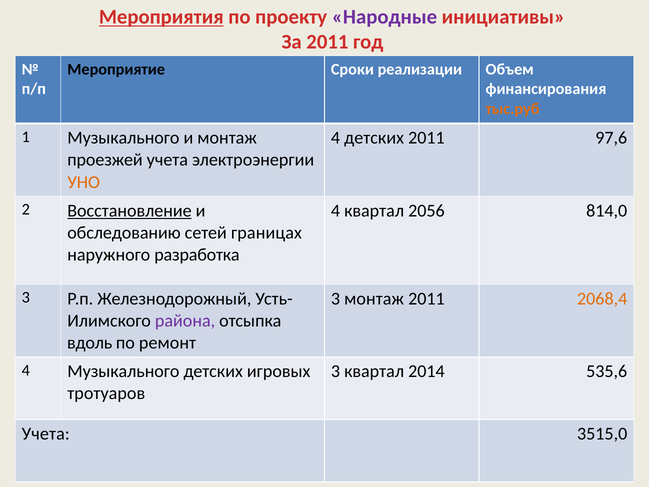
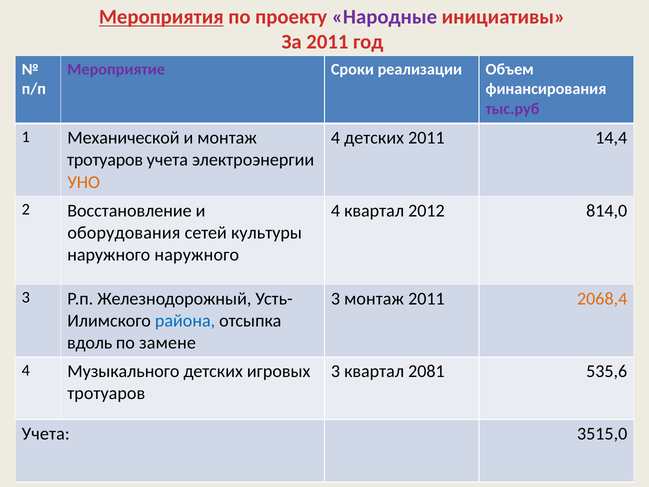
Мероприятие colour: black -> purple (116, 69)
тыс.руб colour: orange -> purple (512, 109)
1 Музыкального: Музыкального -> Механической (123, 138)
97,6: 97,6 -> 14,4 (611, 138)
проезжей: проезжей -> тротуаров (105, 160)
Восстановление underline: present -> none (129, 211)
2056: 2056 -> 2012 (426, 211)
обследованию: обследованию -> оборудования (124, 233)
границах: границах -> культуры (267, 233)
наружного разработка: разработка -> наружного (197, 255)
района colour: purple -> blue (185, 321)
ремонт: ремонт -> замене (167, 343)
2014: 2014 -> 2081 (426, 371)
